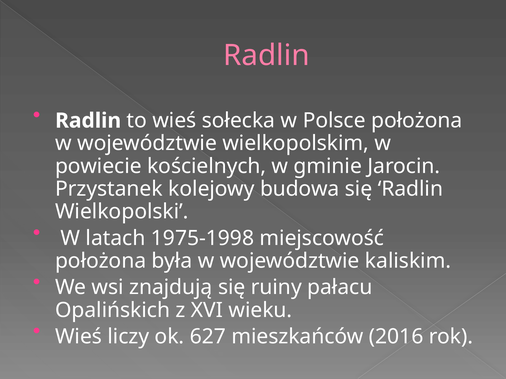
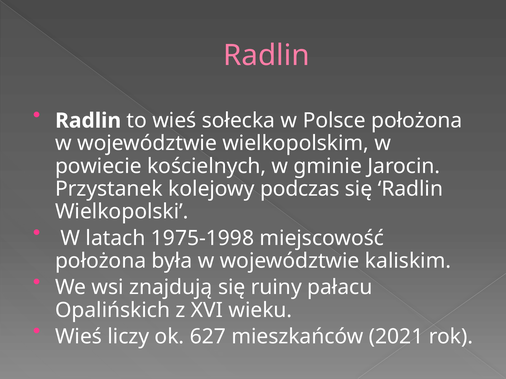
budowa: budowa -> podczas (300, 189)
2016: 2016 -> 2021 (396, 337)
